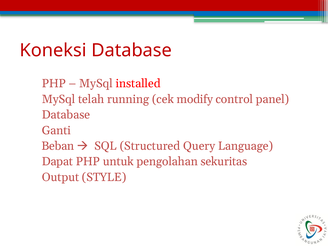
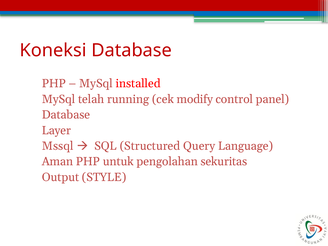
Ganti: Ganti -> Layer (56, 130)
Beban: Beban -> Mssql (58, 146)
Dapat: Dapat -> Aman (57, 162)
